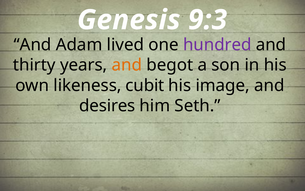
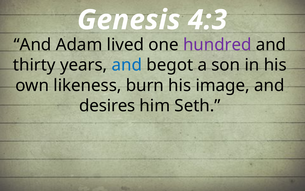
9:3: 9:3 -> 4:3 (208, 20)
and colour: orange -> blue (127, 65)
cubit: cubit -> burn (145, 85)
